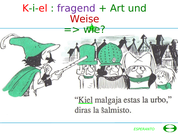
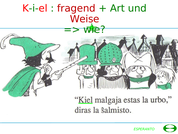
fragend colour: purple -> red (76, 8)
